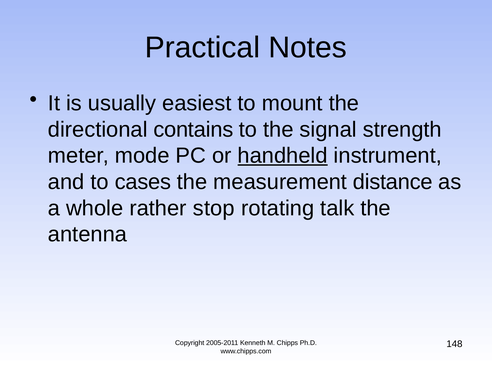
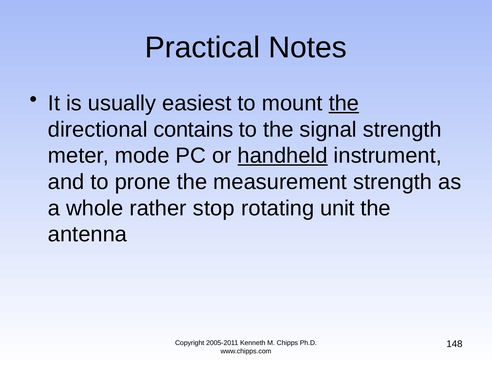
the underline: none -> present (344, 103)
cases: cases -> prone (143, 182)
measurement distance: distance -> strength (393, 182)
talk: talk -> unit (337, 208)
